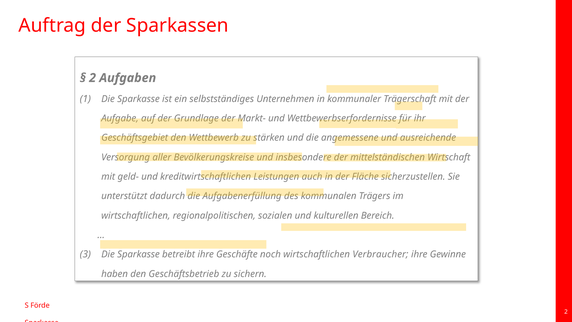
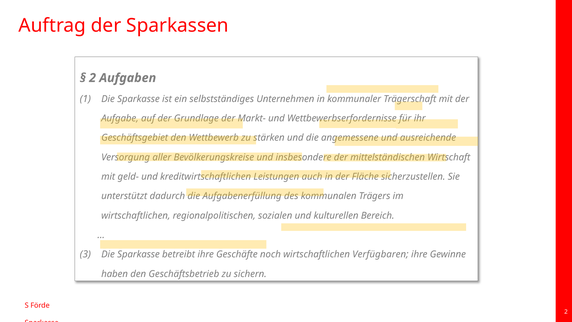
Verbraucher: Verbraucher -> Verfügbaren (380, 254)
